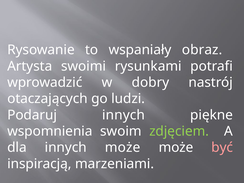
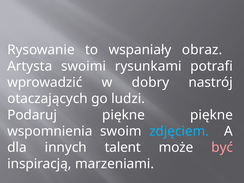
Podaruj innych: innych -> piękne (124, 115)
zdjęciem colour: light green -> light blue (179, 131)
innych może: może -> talent (123, 147)
